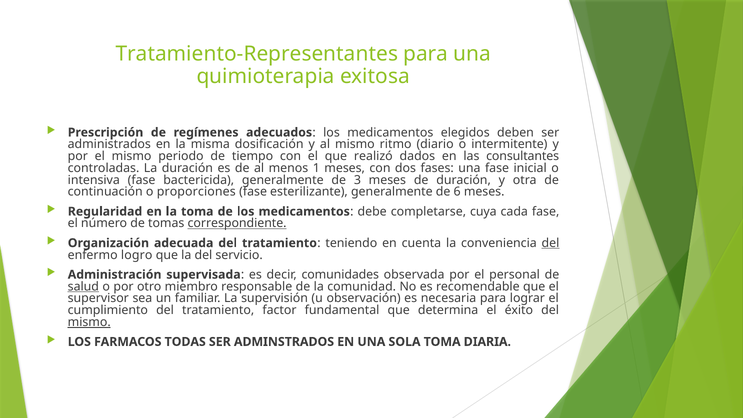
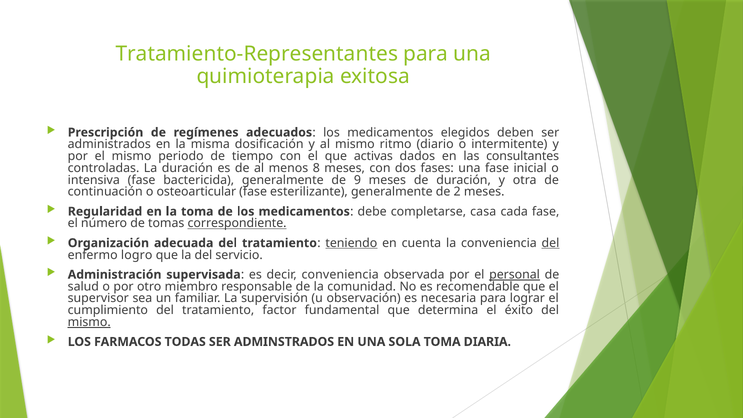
realizó: realizó -> activas (373, 156)
1: 1 -> 8 (316, 168)
3: 3 -> 9 (357, 180)
proporciones: proporciones -> osteoarticular (196, 192)
6: 6 -> 2 (457, 192)
cuya: cuya -> casa (483, 211)
teniendo underline: none -> present (351, 243)
decir comunidades: comunidades -> conveniencia (340, 275)
personal underline: none -> present (515, 275)
salud underline: present -> none (83, 286)
